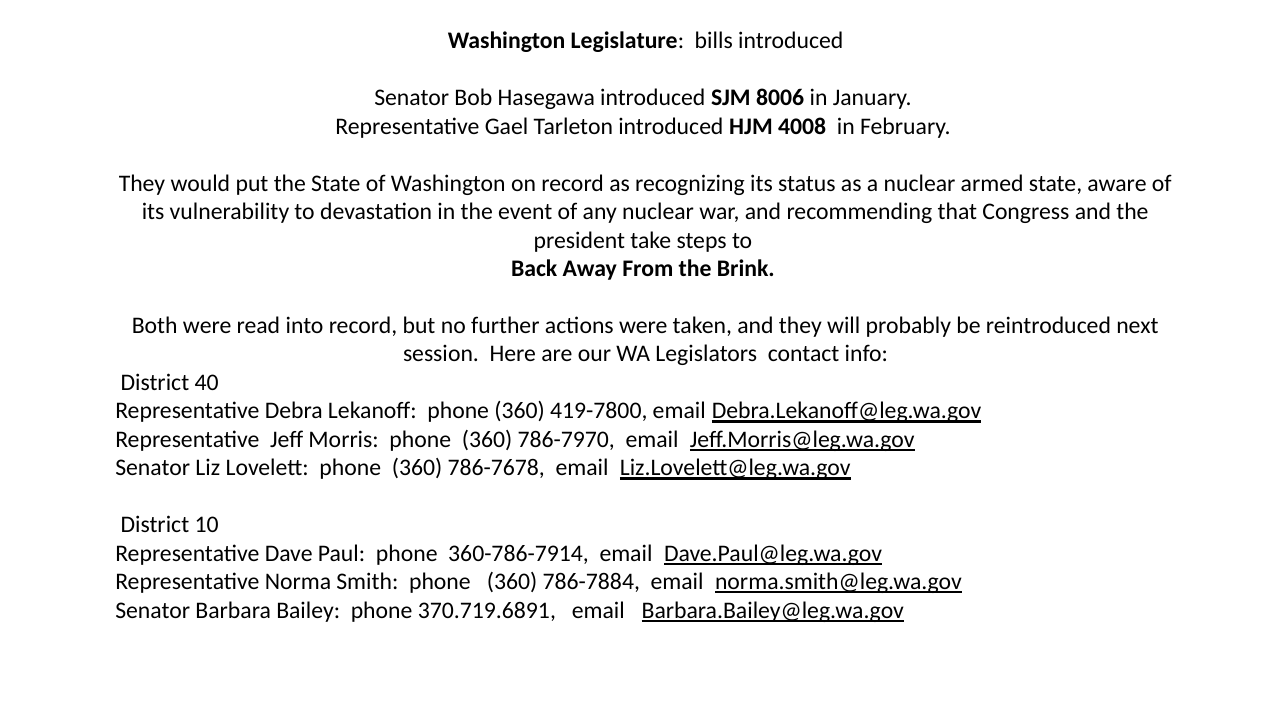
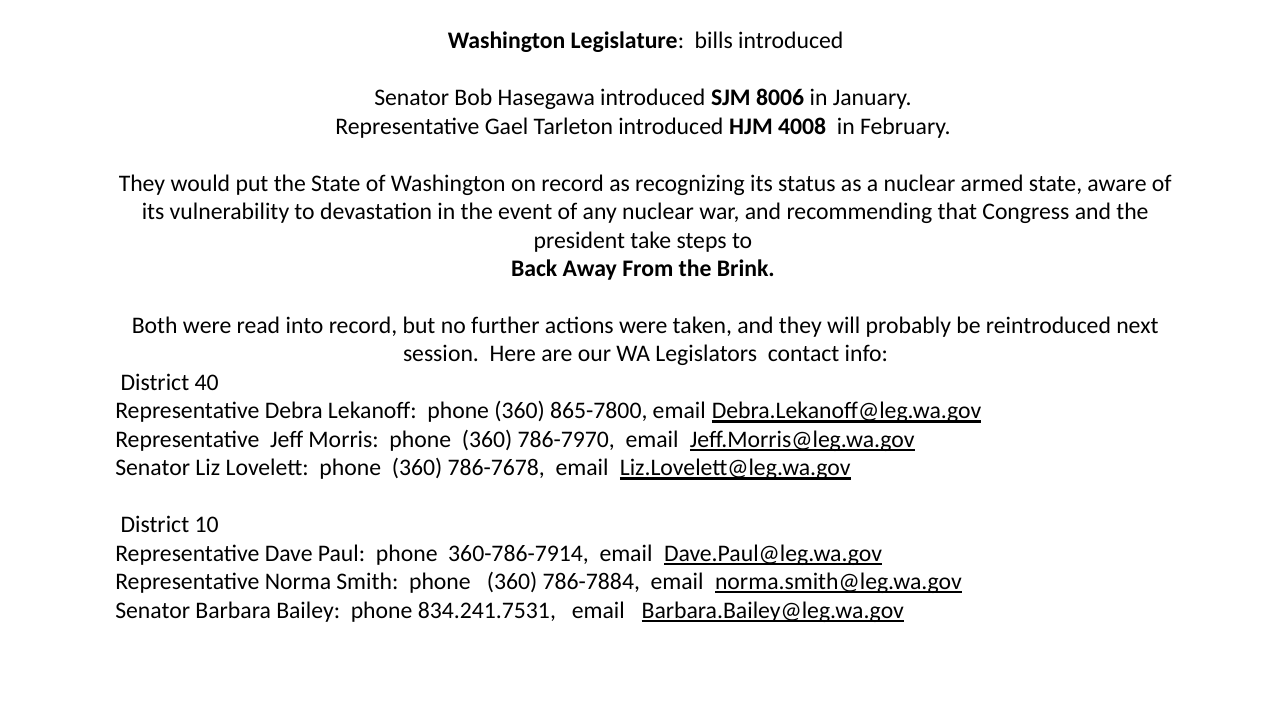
419-7800: 419-7800 -> 865-7800 (599, 411)
370.719.6891: 370.719.6891 -> 834.241.7531 (487, 611)
